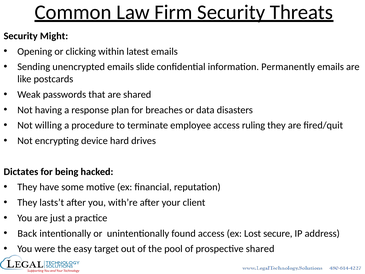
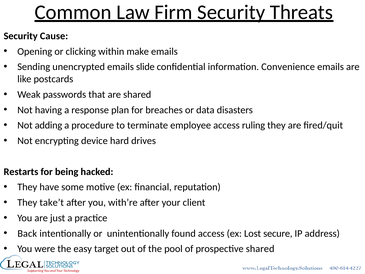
Might: Might -> Cause (54, 36)
latest: latest -> make (138, 51)
Permanently: Permanently -> Convenience (288, 67)
willing: willing -> adding (48, 125)
Dictates: Dictates -> Restarts (21, 172)
lasts’t: lasts’t -> take’t (52, 202)
